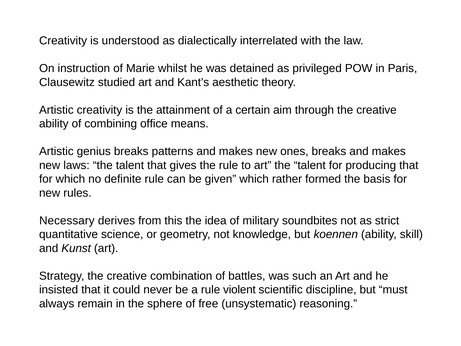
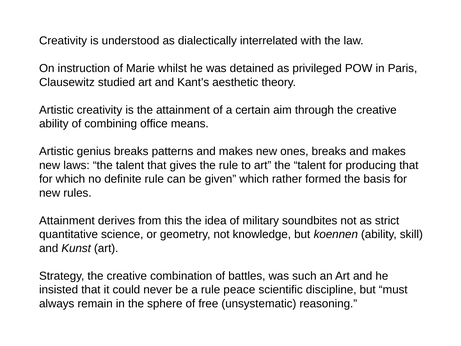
Necessary: Necessary -> Attainment (67, 220)
violent: violent -> peace (239, 290)
